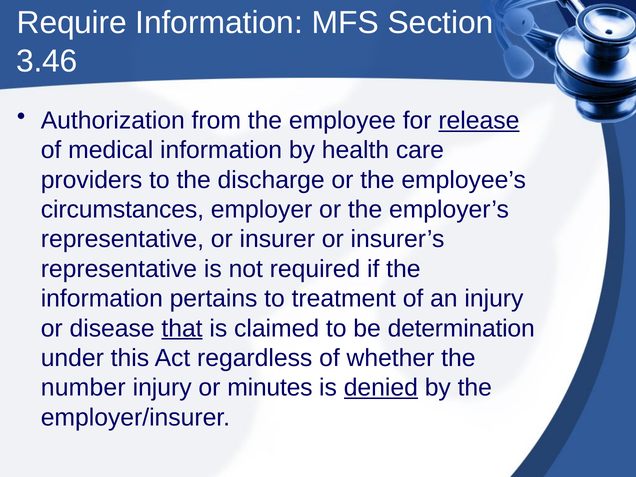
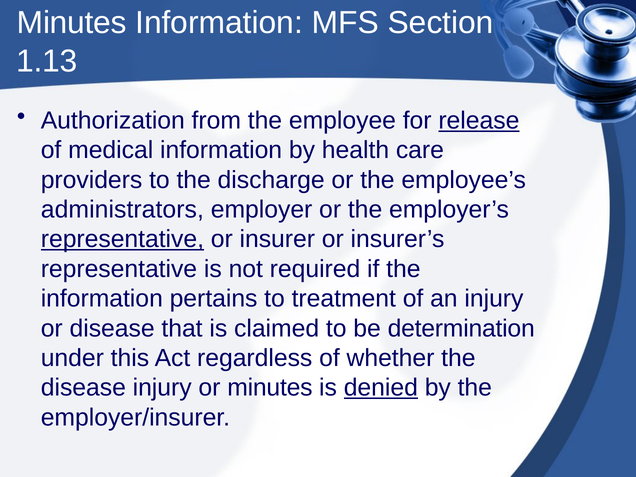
Require: Require -> Minutes (72, 23)
3.46: 3.46 -> 1.13 (47, 61)
circumstances: circumstances -> administrators (122, 210)
representative underline: none -> present (122, 239)
that underline: present -> none (182, 328)
number: number -> disease (83, 388)
